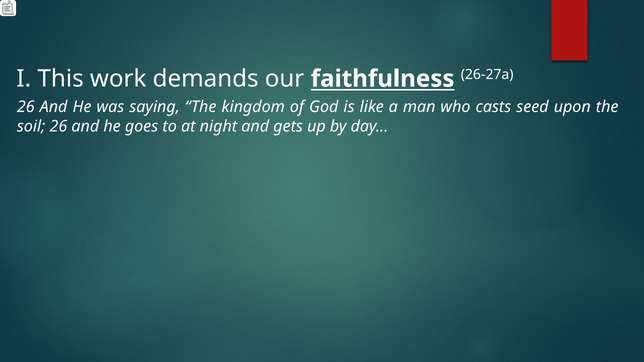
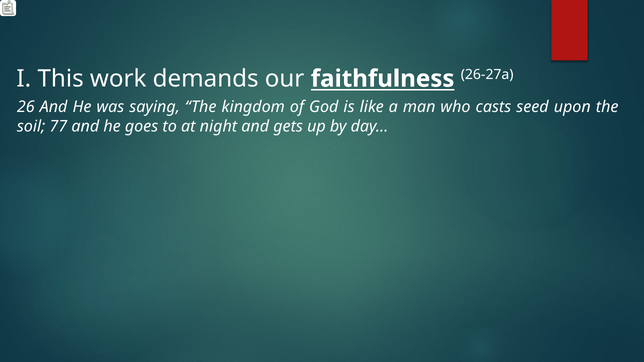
soil 26: 26 -> 77 (58, 126)
